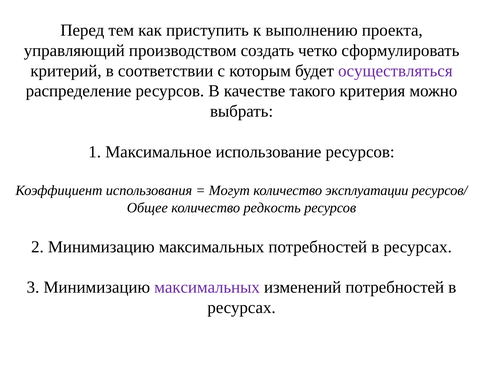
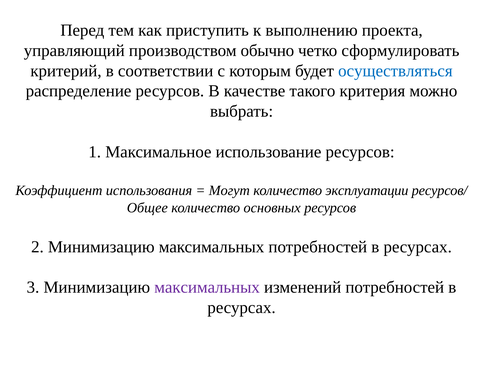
создать: создать -> обычно (267, 51)
осуществляться colour: purple -> blue (395, 71)
редкость: редкость -> основных (272, 208)
